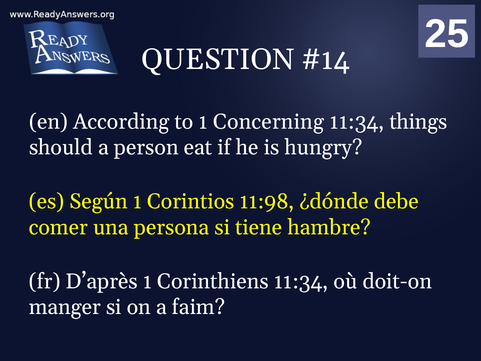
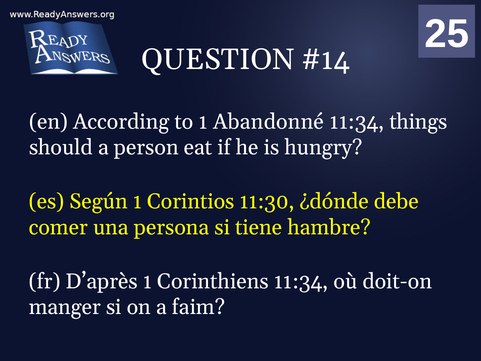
Concerning: Concerning -> Abandonné (269, 122)
11:98: 11:98 -> 11:30 (267, 201)
